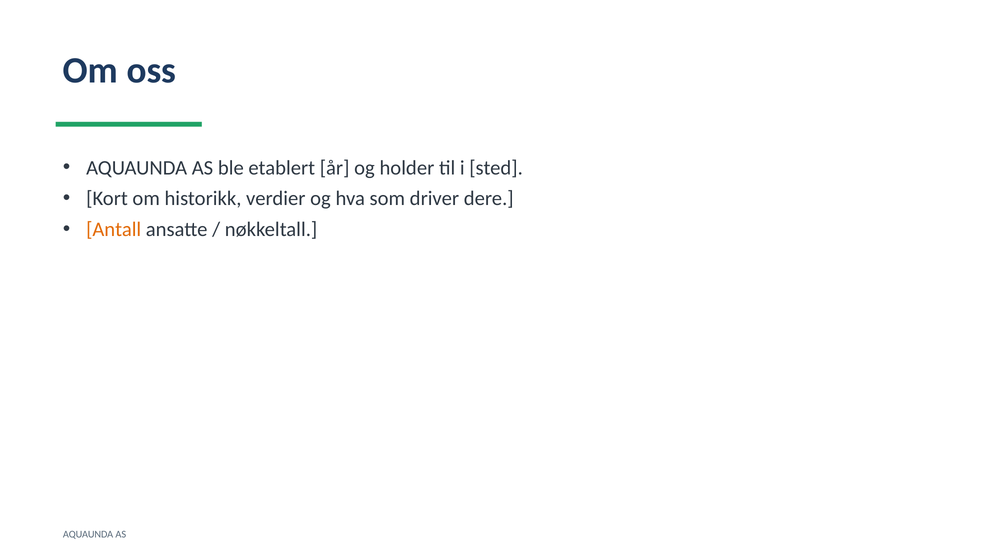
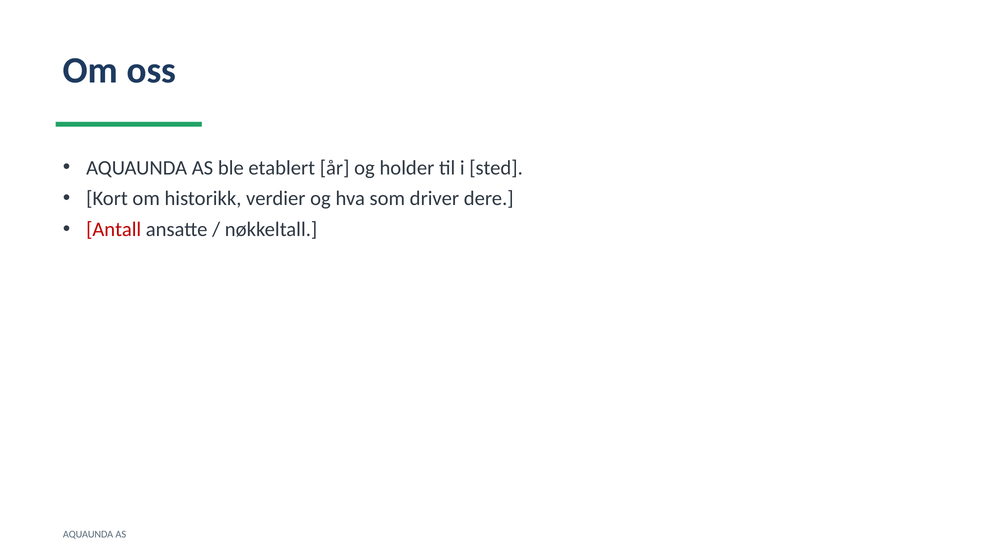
Antall colour: orange -> red (114, 230)
